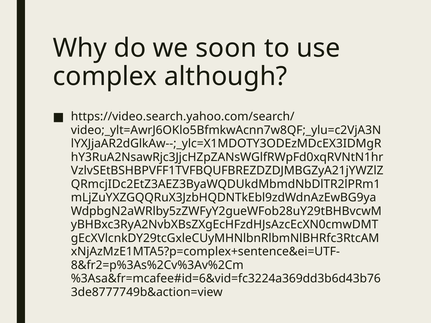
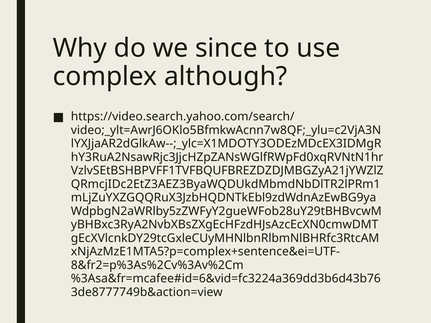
soon: soon -> since (226, 48)
